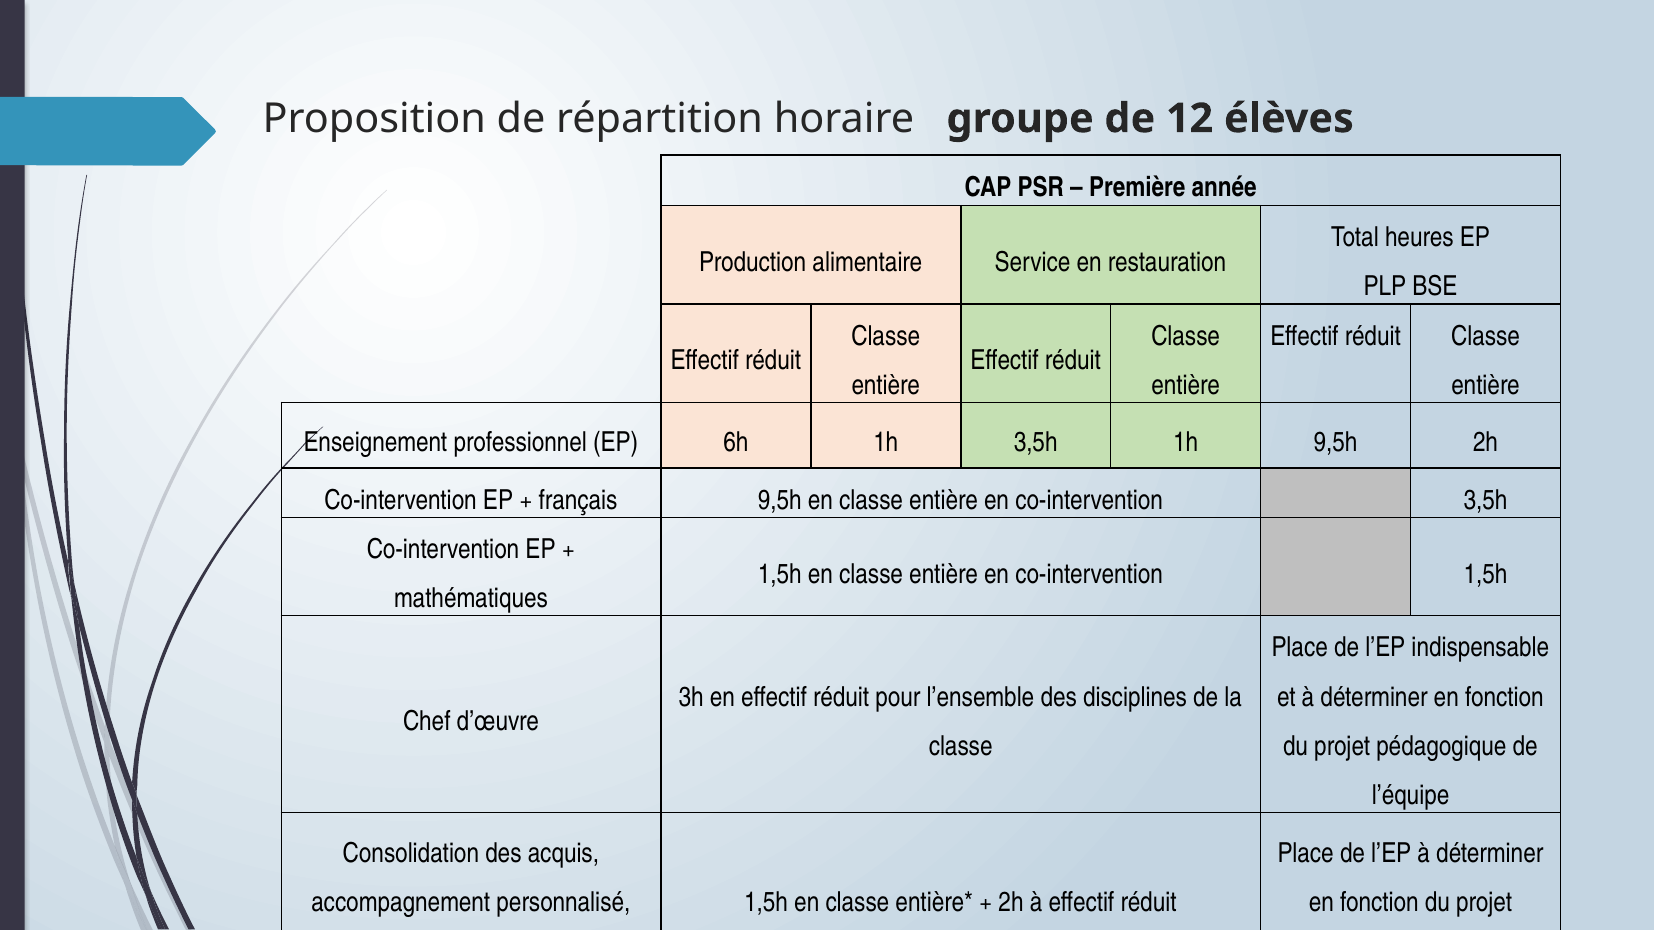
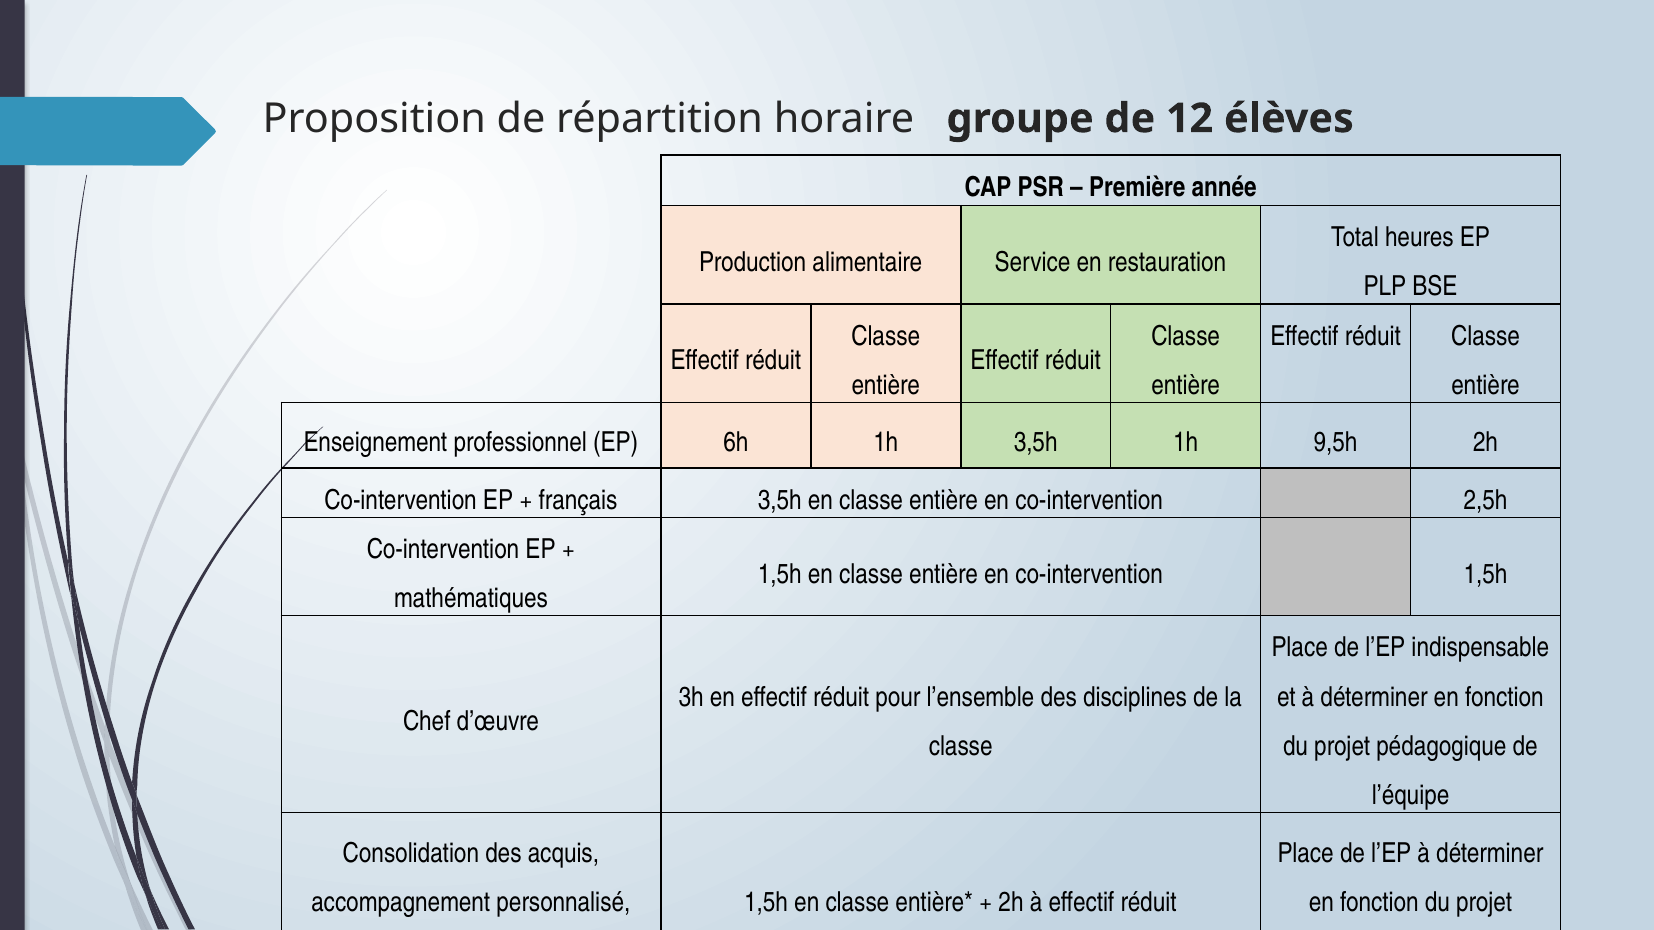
français 9,5h: 9,5h -> 3,5h (780, 500)
co-intervention 3,5h: 3,5h -> 2,5h (1486, 500)
